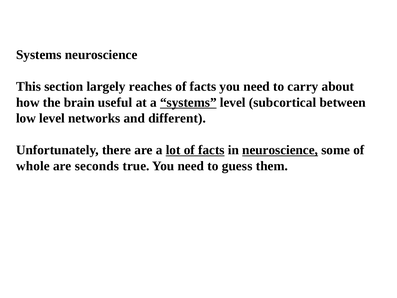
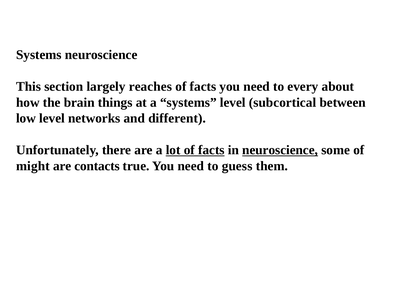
carry: carry -> every (303, 86)
useful: useful -> things (115, 102)
systems underline: present -> none (188, 102)
whole: whole -> might (33, 166)
seconds: seconds -> contacts (97, 166)
